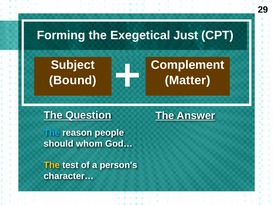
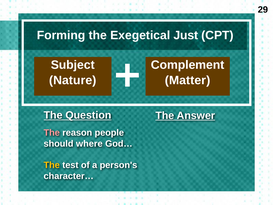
Bound: Bound -> Nature (73, 80)
The colour: light blue -> pink (52, 133)
whom: whom -> where (89, 143)
